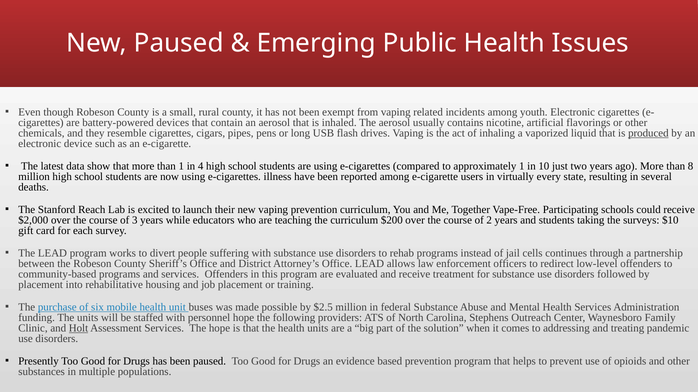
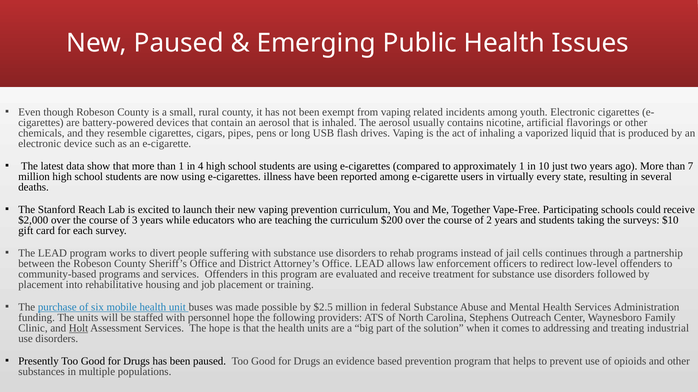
produced underline: present -> none (648, 133)
8: 8 -> 7 (691, 166)
pandemic: pandemic -> industrial (668, 329)
